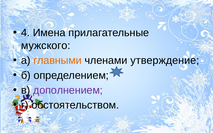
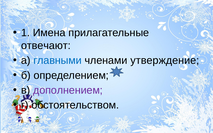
4: 4 -> 1 (25, 33)
мужского: мужского -> отвечают (46, 46)
главными colour: orange -> blue (58, 61)
